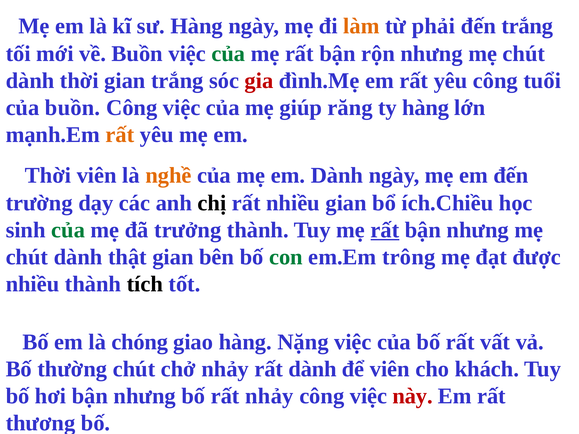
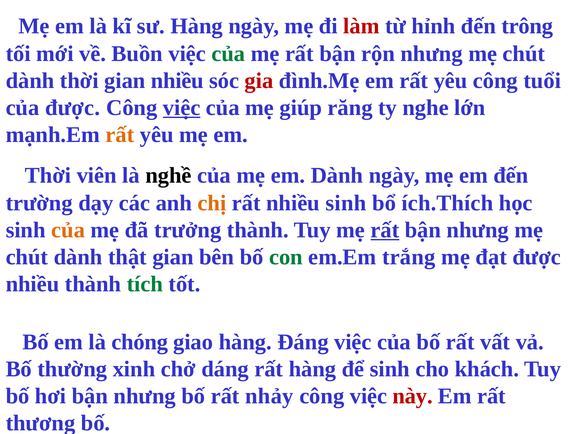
làm colour: orange -> red (361, 26)
phải: phải -> hỉnh (434, 26)
đến trắng: trắng -> trông (527, 26)
gian trắng: trắng -> nhiều (177, 81)
của buồn: buồn -> được (73, 108)
việc underline: none -> present (182, 108)
ty hàng: hàng -> nghe (426, 108)
nghề colour: orange -> black (168, 176)
chị colour: black -> orange (212, 203)
nhiều gian: gian -> sinh (346, 203)
ích.Chiều: ích.Chiều -> ích.Thích (447, 203)
của colour: green -> orange (68, 230)
trông: trông -> trắng (409, 257)
tích colour: black -> green (145, 284)
Nặng: Nặng -> Đáng (303, 342)
thường chút: chút -> xinh (134, 369)
chở nhảy: nhảy -> dáng (225, 369)
rất dành: dành -> hàng (312, 369)
để viên: viên -> sinh (390, 369)
